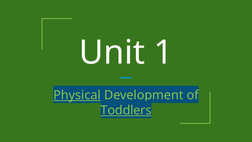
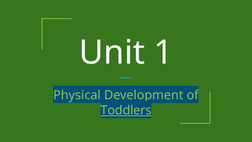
Physical underline: present -> none (77, 95)
